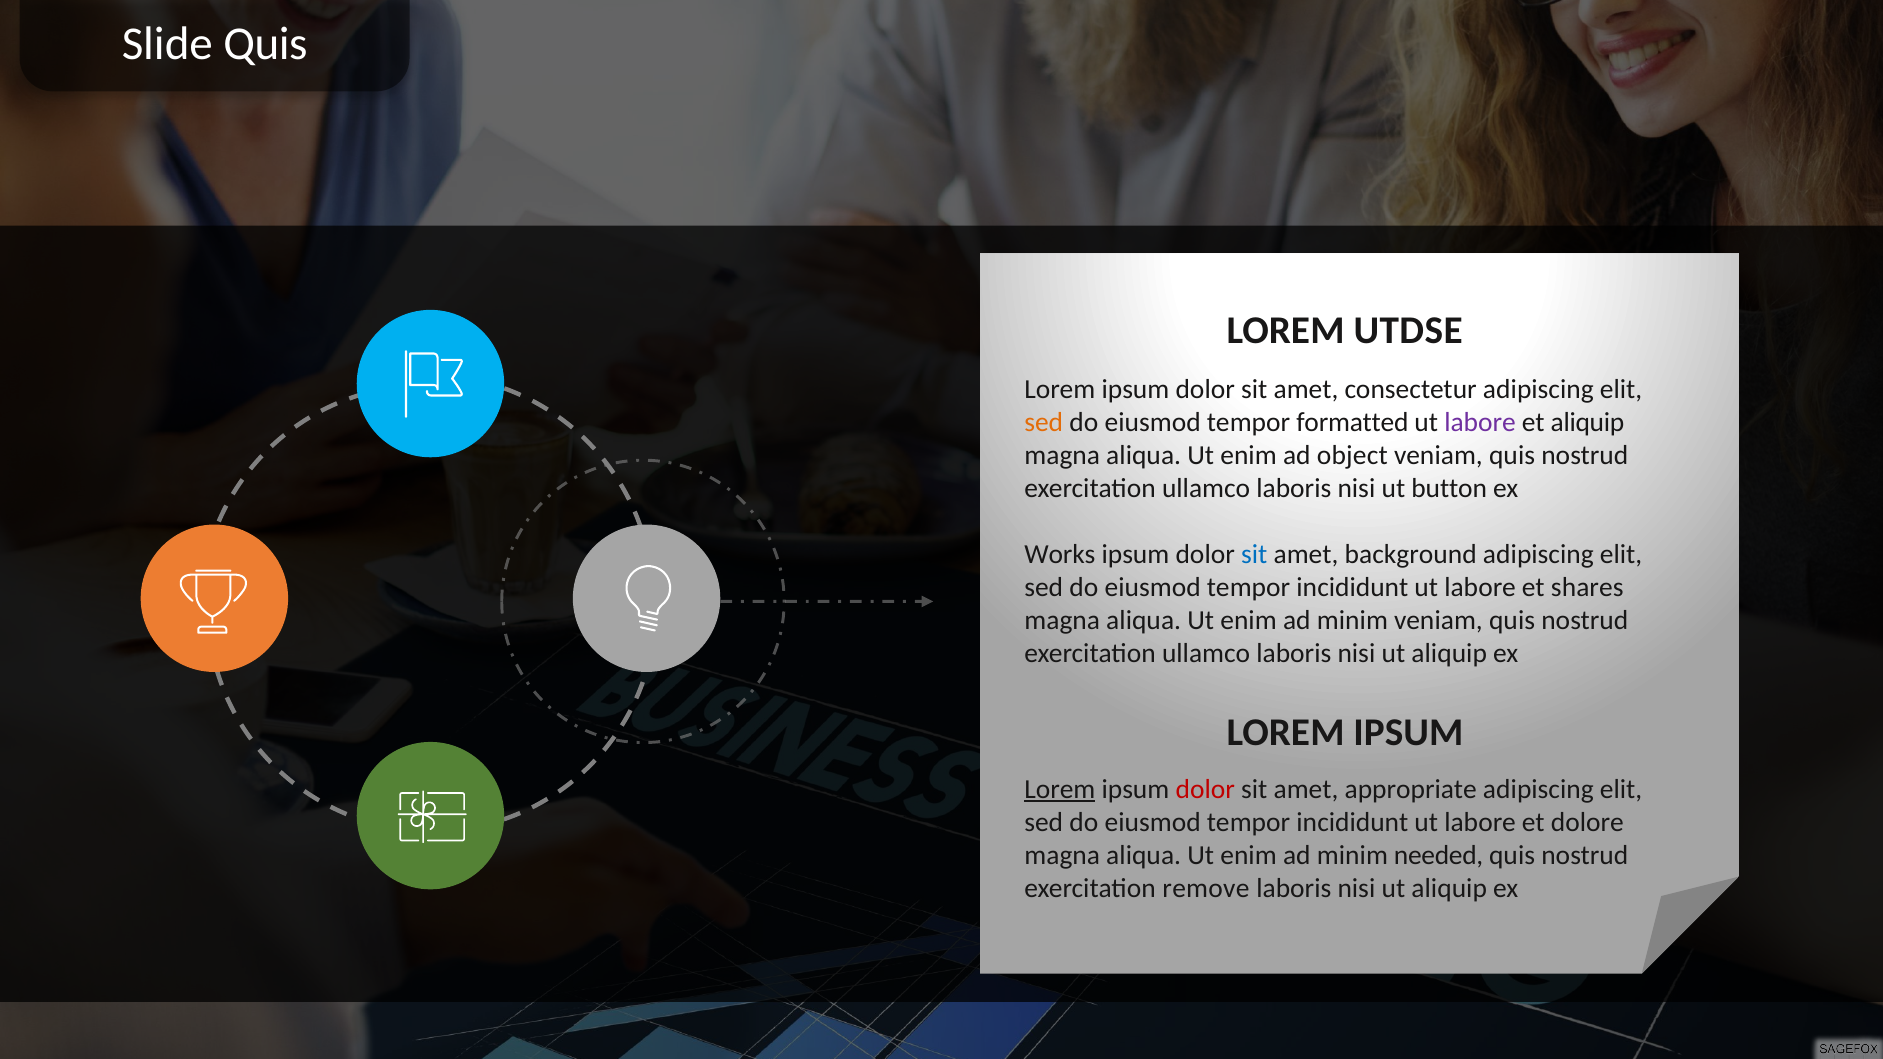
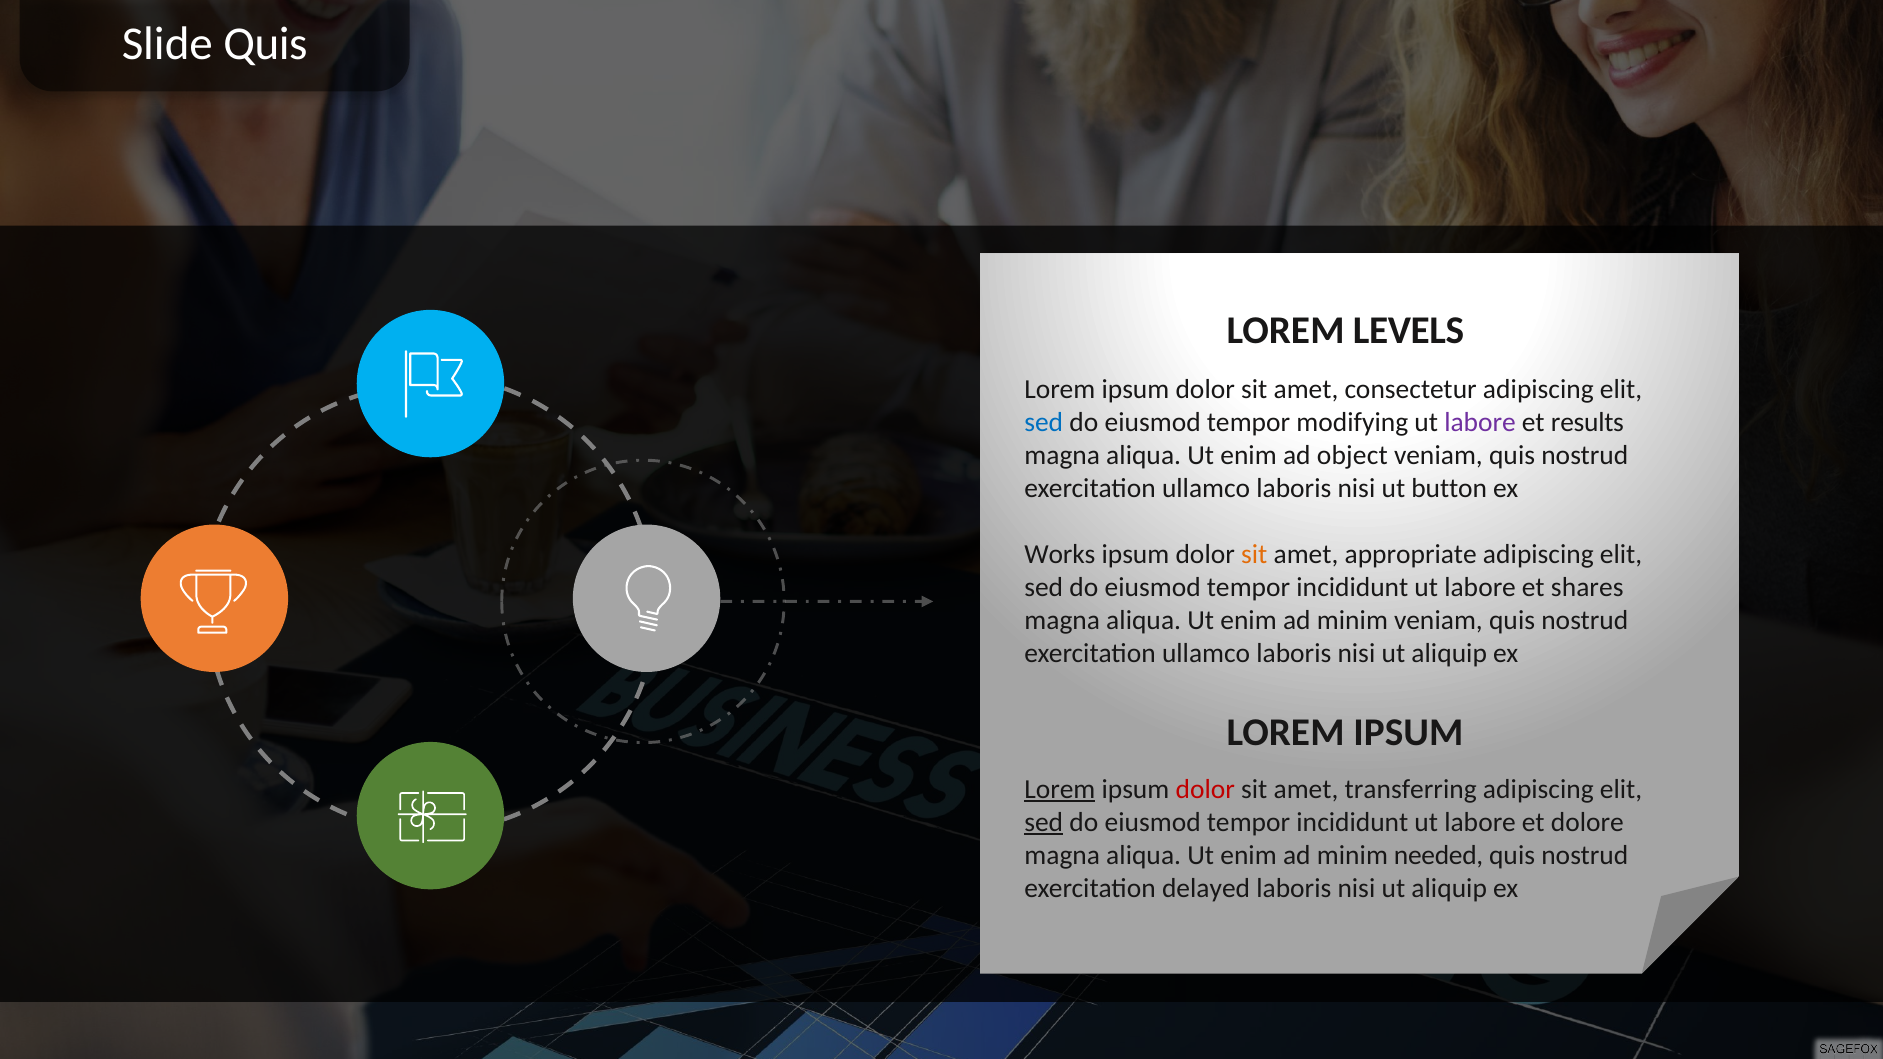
UTDSE: UTDSE -> LEVELS (1409, 330)
sed colour: orange -> blue (1044, 423)
formatted: formatted -> modifying (1352, 423)
et aliquip: aliquip -> results (1587, 423)
sit colour: blue -> orange (1254, 555)
background: background -> appropriate (1411, 555)
appropriate: appropriate -> transferring (1411, 789)
sed underline: none -> present (1044, 822)
remove: remove -> delayed (1206, 888)
